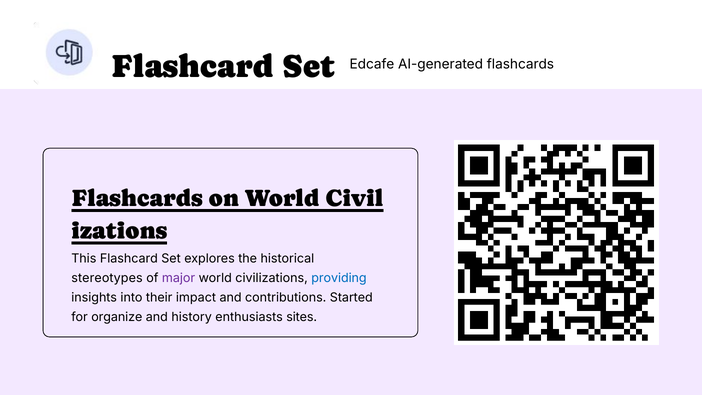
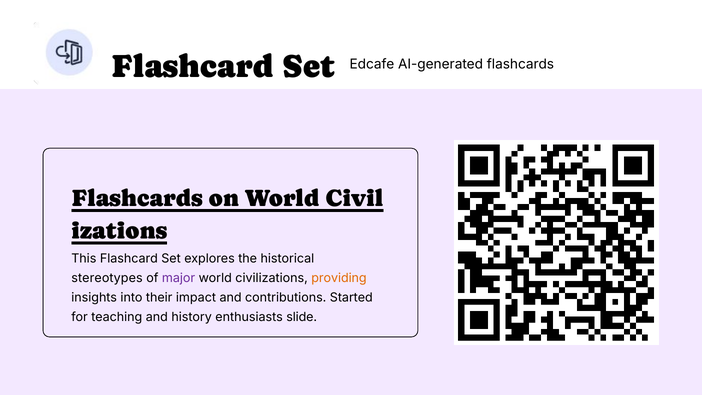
providing colour: blue -> orange (339, 278)
organize: organize -> teaching (117, 317)
sites: sites -> slide (302, 317)
